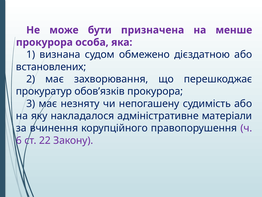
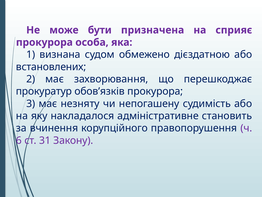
менше: менше -> сприяє (234, 30)
матеріали: матеріали -> становить (227, 116)
22: 22 -> 31 (45, 140)
